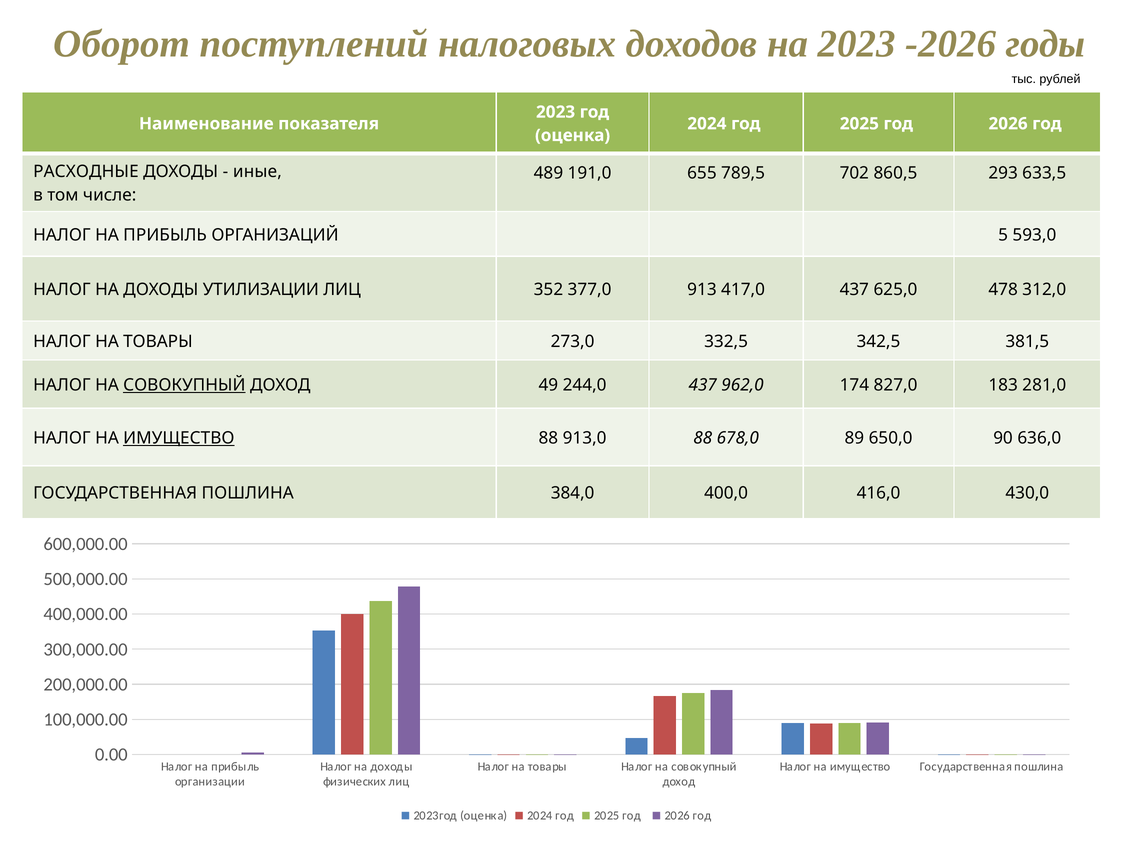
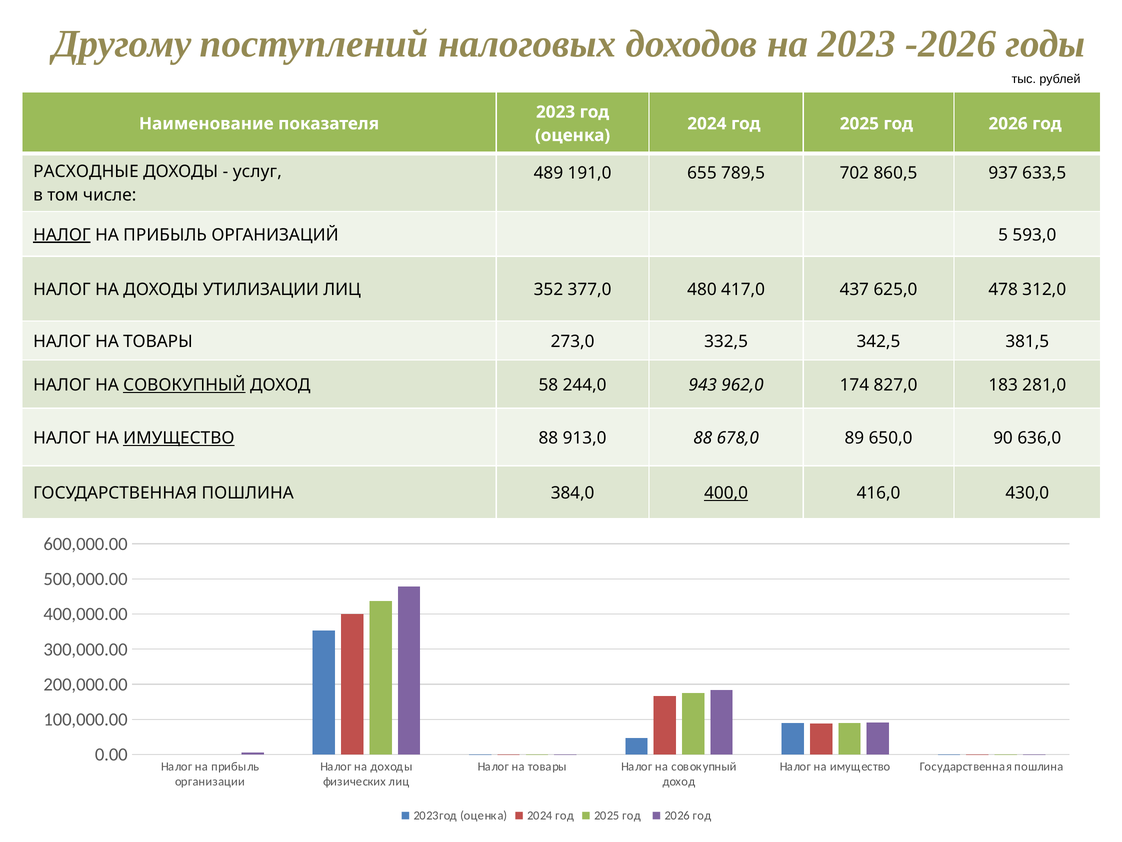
Оборот: Оборот -> Другому (122, 44)
иные: иные -> услуг (257, 172)
293: 293 -> 937 (1003, 173)
НАЛОГ underline: none -> present (62, 235)
913: 913 -> 480 (702, 290)
49: 49 -> 58 (548, 385)
244,0 437: 437 -> 943 (703, 385)
400,0 underline: none -> present (726, 493)
